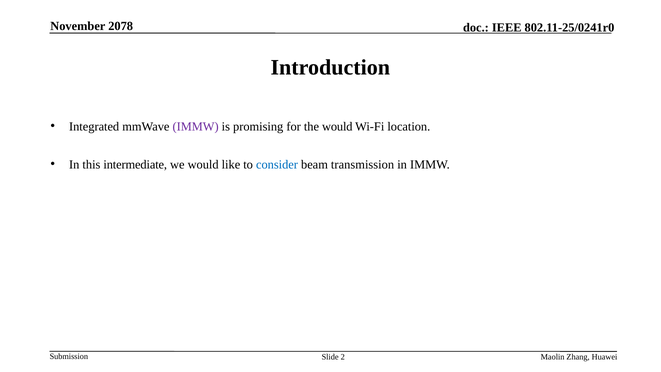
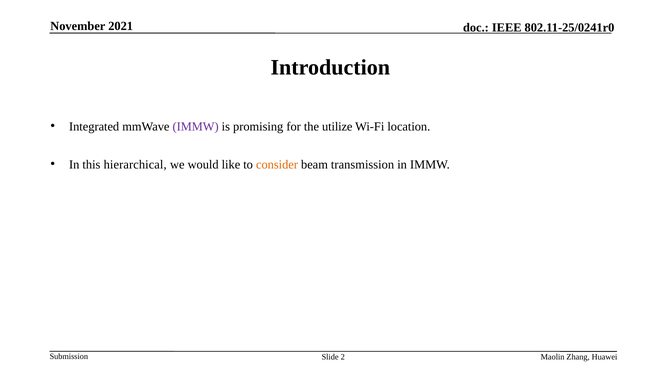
2078: 2078 -> 2021 (121, 26)
the would: would -> utilize (337, 126)
intermediate: intermediate -> hierarchical (135, 164)
consider colour: blue -> orange (277, 164)
